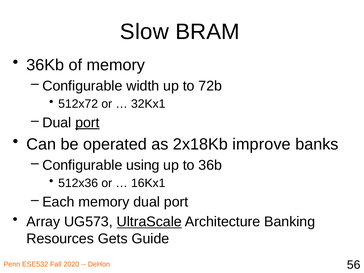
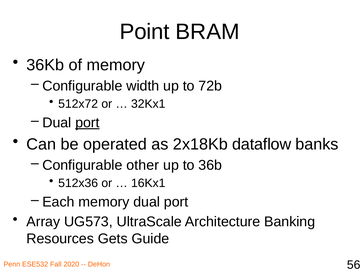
Slow: Slow -> Point (145, 32)
improve: improve -> dataflow (262, 144)
using: using -> other (143, 165)
UltraScale underline: present -> none (149, 222)
